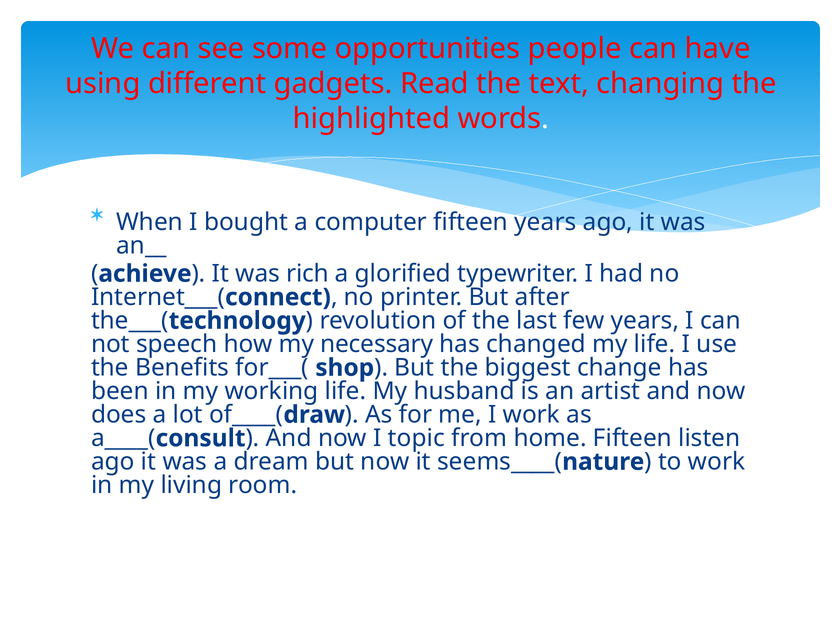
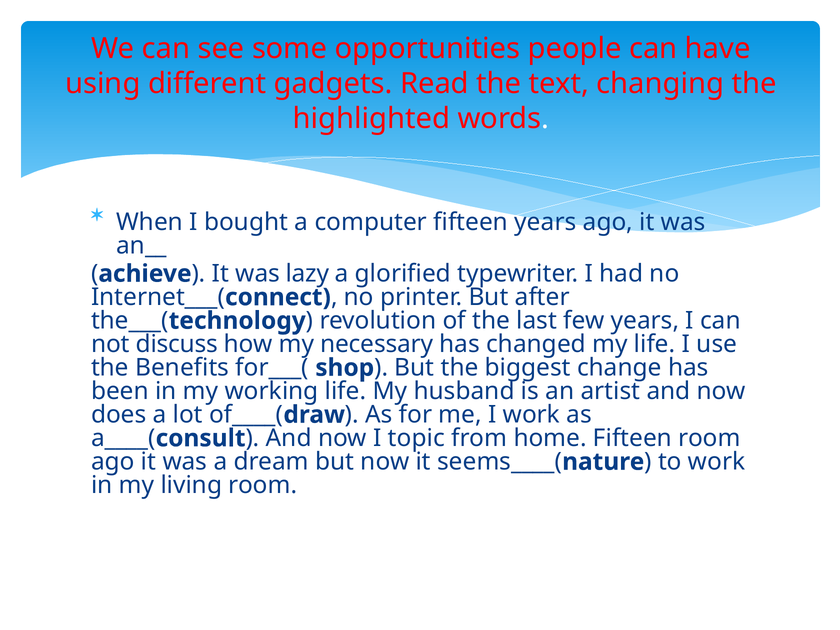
rich: rich -> lazy (307, 274)
speech: speech -> discuss (177, 344)
Fifteen listen: listen -> room (709, 438)
